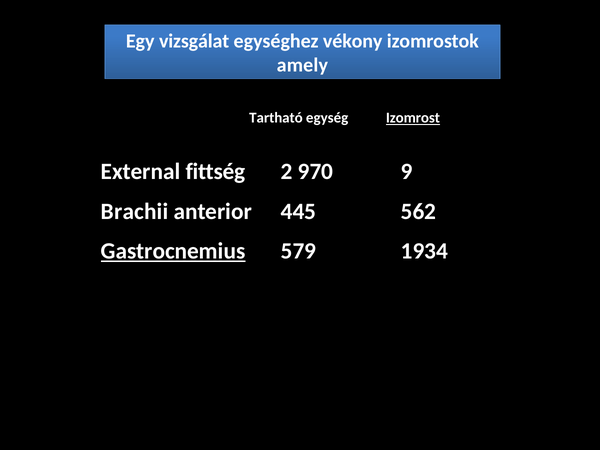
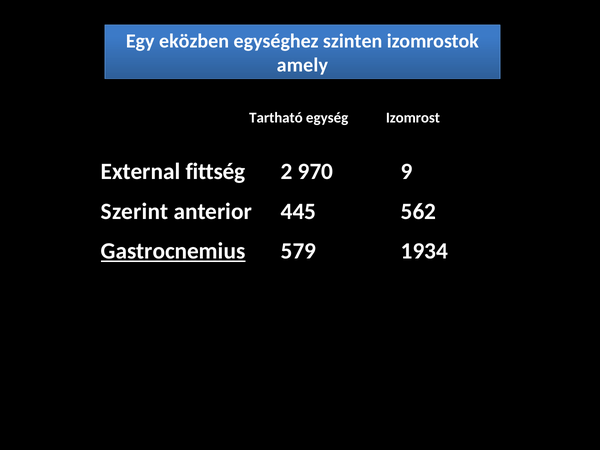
vizsgálat: vizsgálat -> eközben (194, 41)
vékony: vékony -> szinten (353, 41)
Izomrost underline: present -> none (413, 118)
Brachii: Brachii -> Szerint (135, 211)
